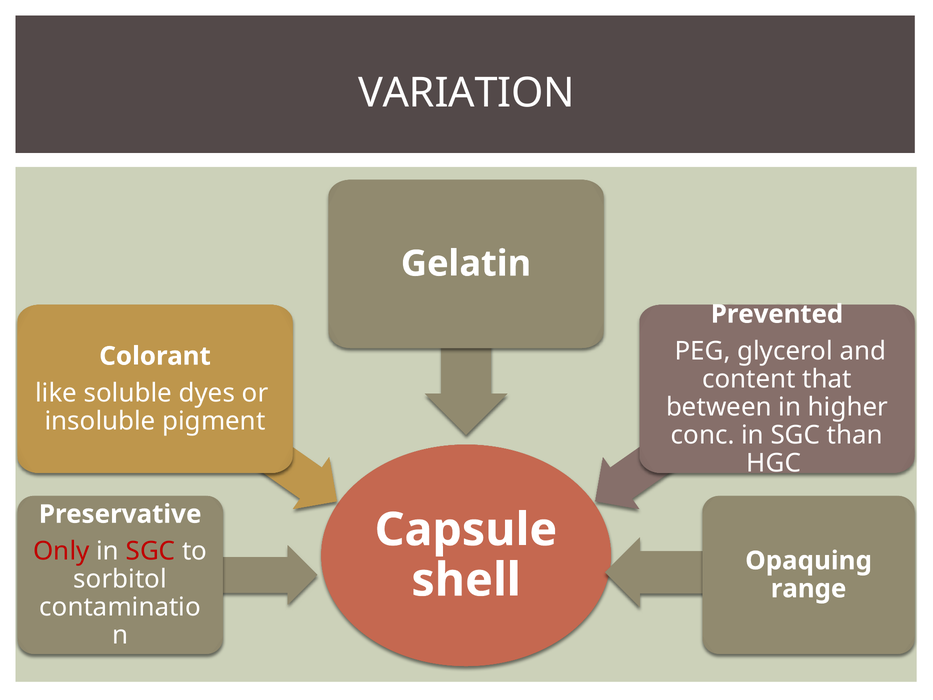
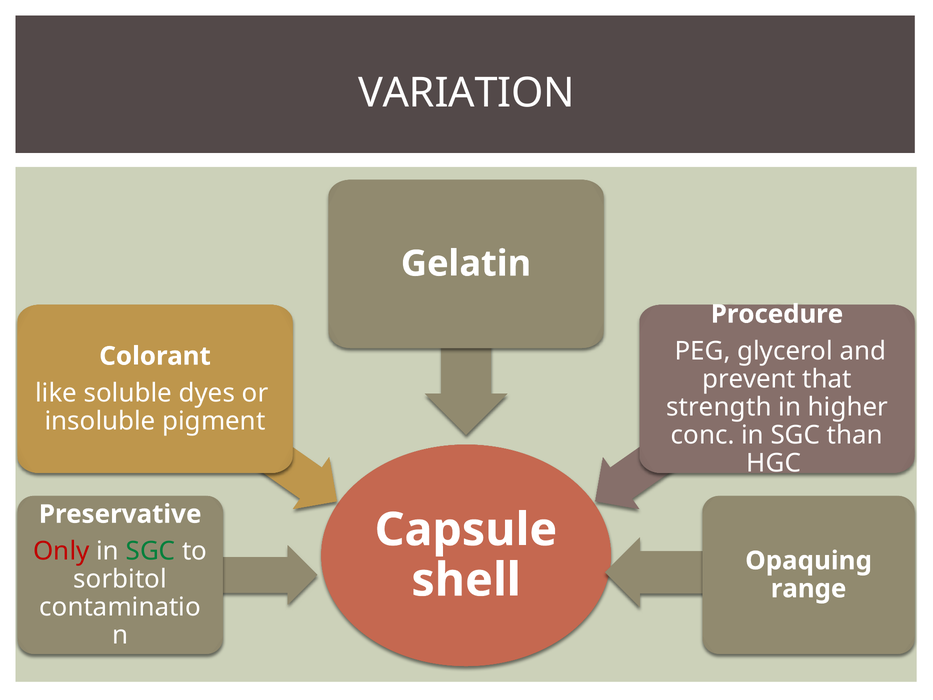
Prevented: Prevented -> Procedure (777, 314)
content: content -> prevent (749, 379)
between: between -> strength (719, 407)
SGC colour: red -> green (151, 551)
